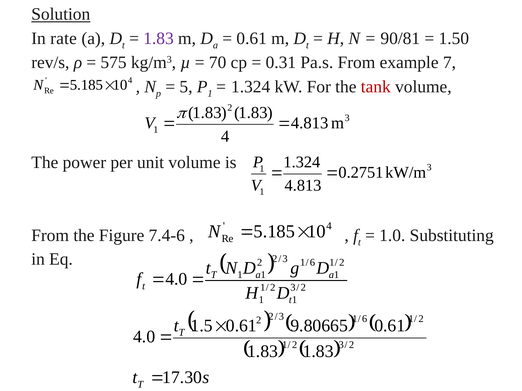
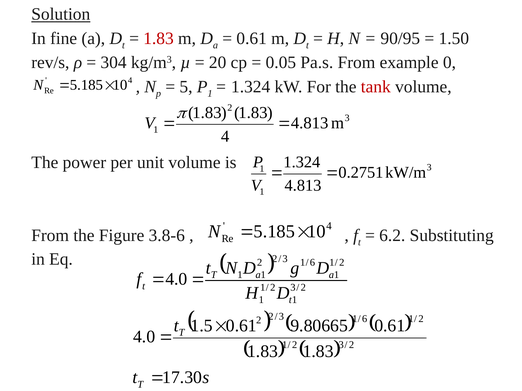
rate: rate -> fine (64, 39)
1.83 colour: purple -> red (159, 39)
90/81: 90/81 -> 90/95 (400, 39)
575: 575 -> 304 (114, 62)
70: 70 -> 20 (218, 62)
0.31: 0.31 -> 0.05 (281, 62)
example 7: 7 -> 0 (449, 62)
7.4-6: 7.4-6 -> 3.8-6 (167, 236)
1.0: 1.0 -> 6.2 (392, 236)
